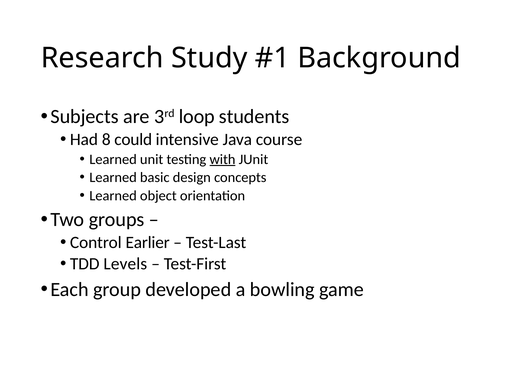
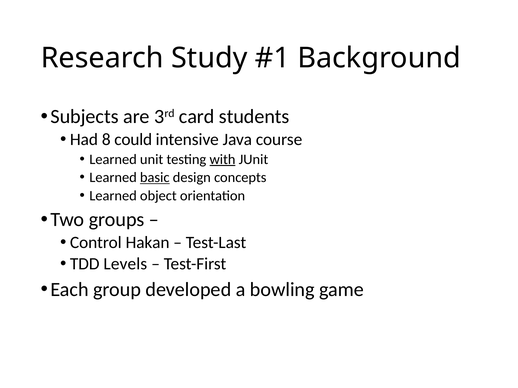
loop: loop -> card (197, 117)
basic underline: none -> present (155, 178)
Earlier: Earlier -> Hakan (148, 243)
